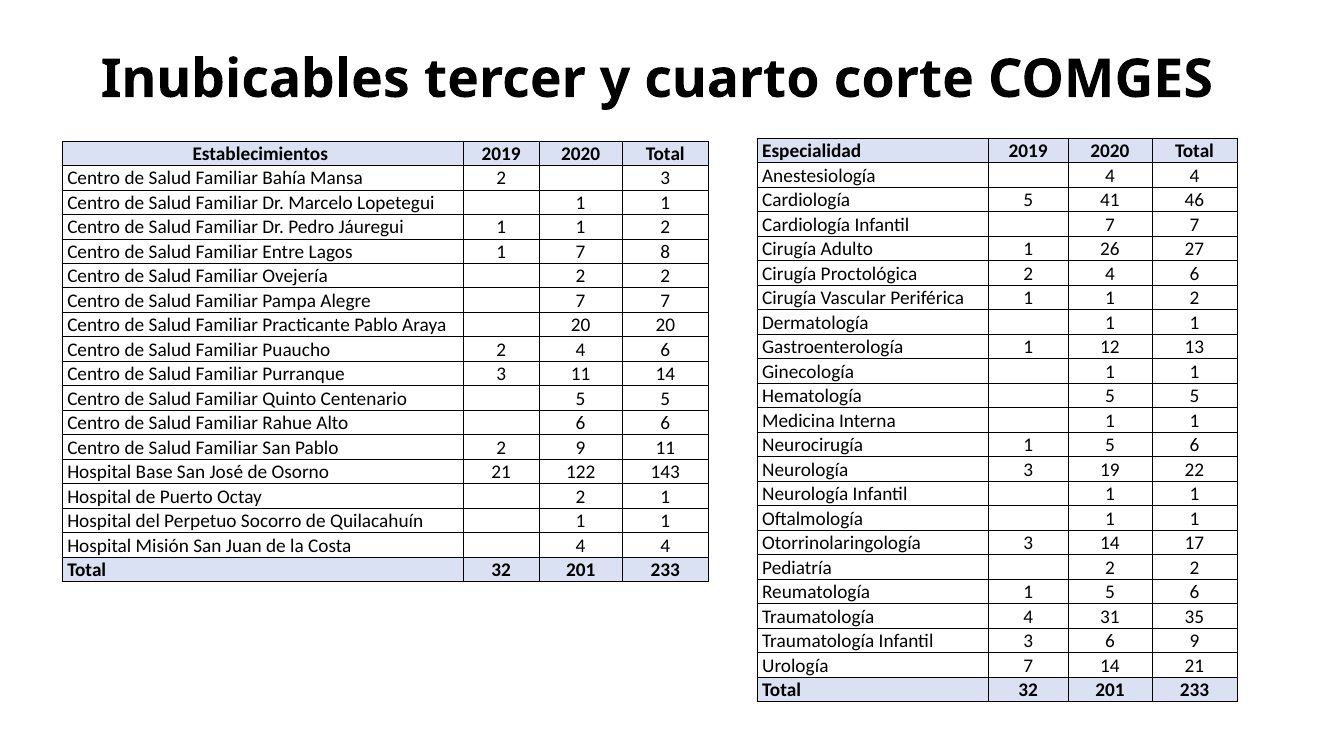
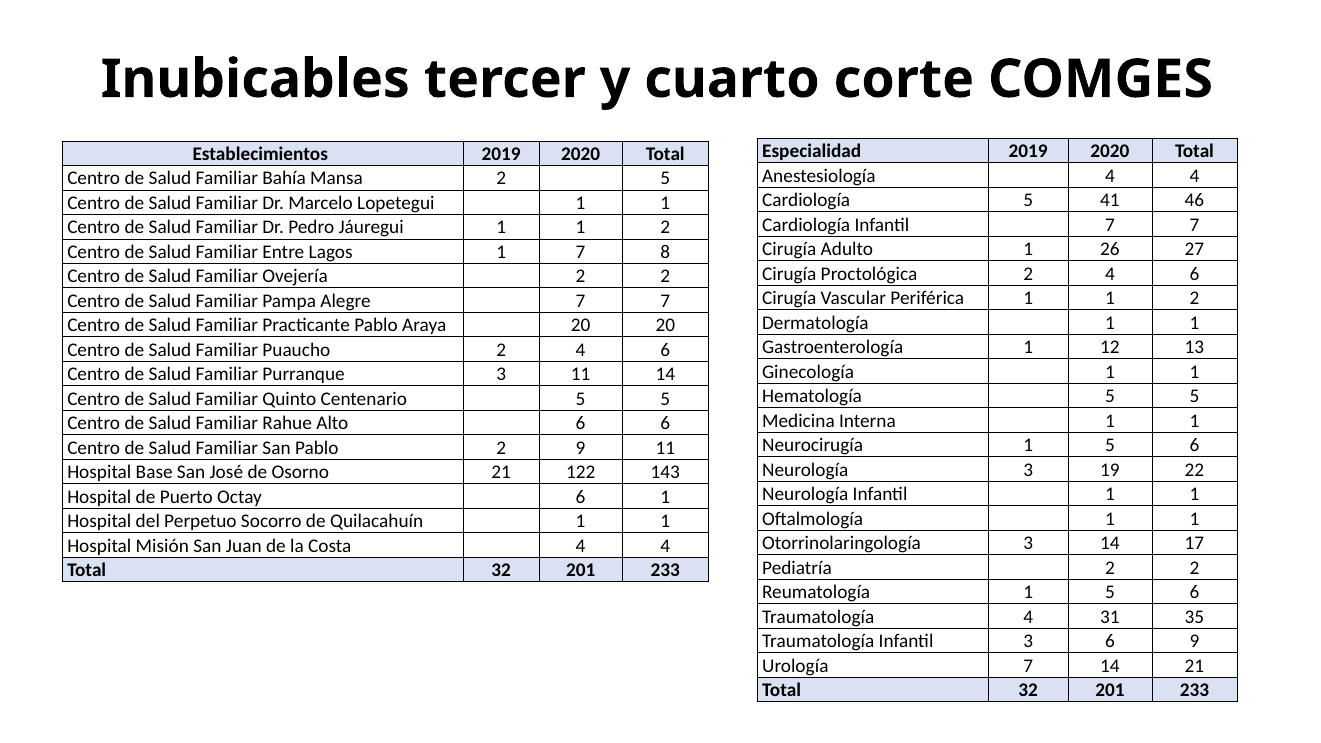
2 3: 3 -> 5 (665, 178)
Octay 2: 2 -> 6 (581, 497)
